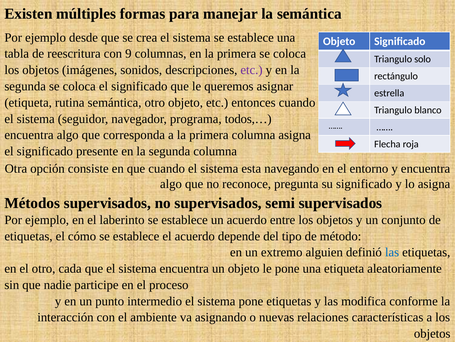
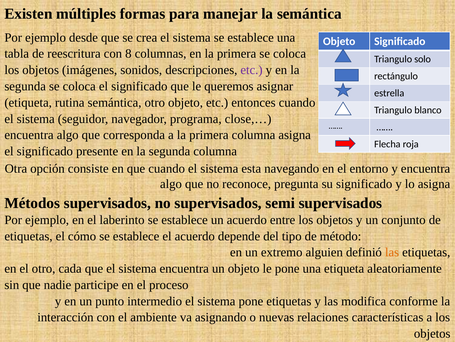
9: 9 -> 8 (128, 54)
todos,…: todos,… -> close,… (248, 119)
las colour: blue -> orange (392, 252)
